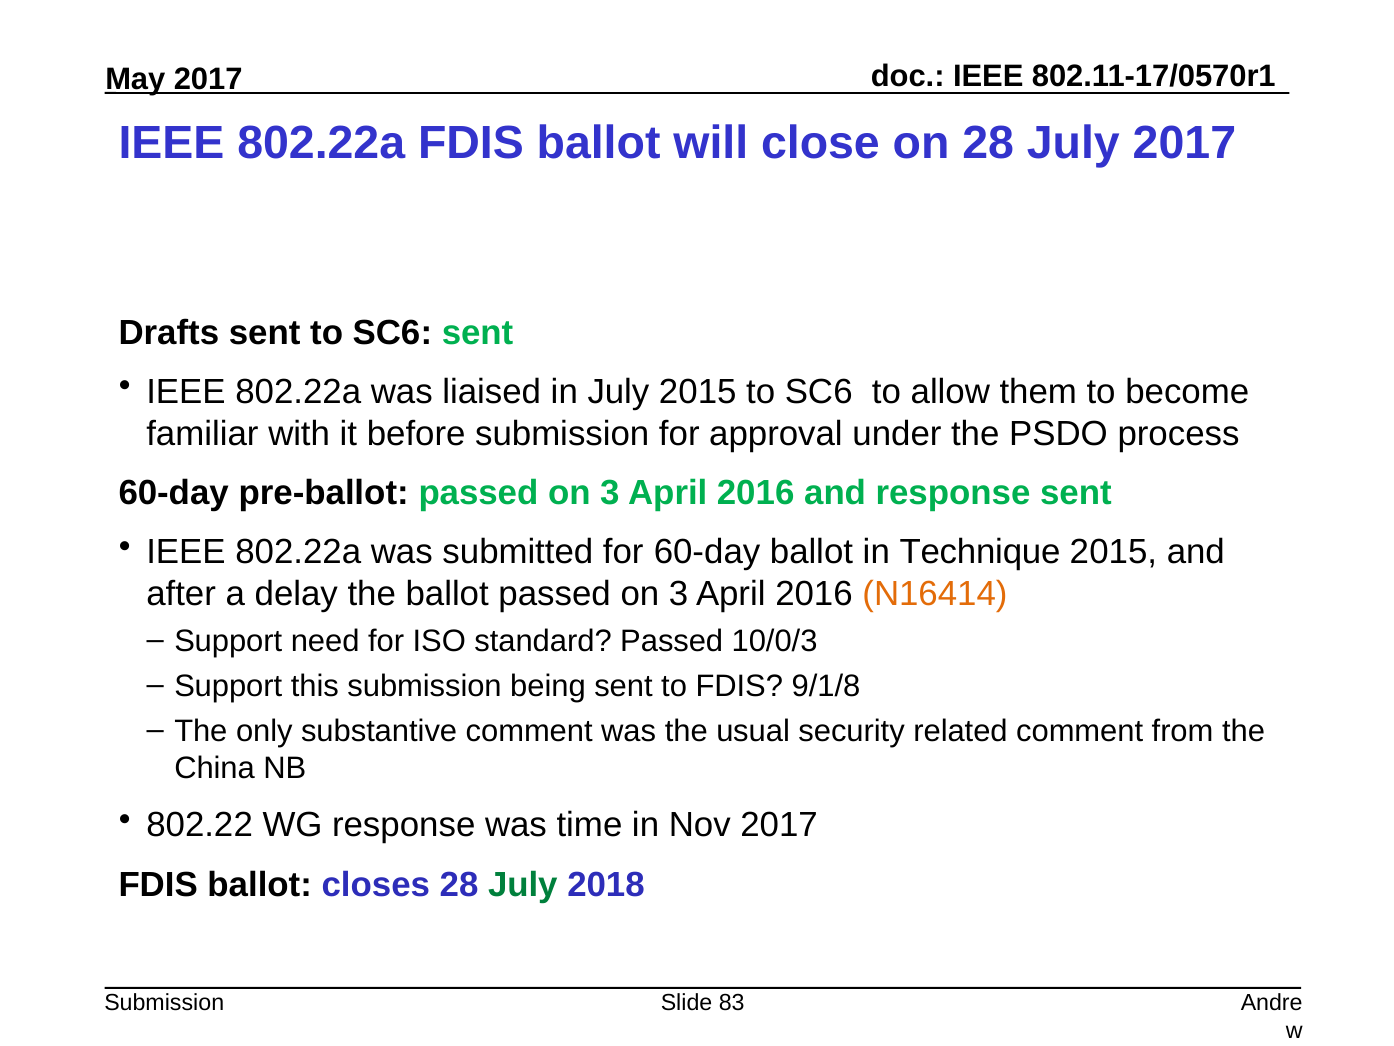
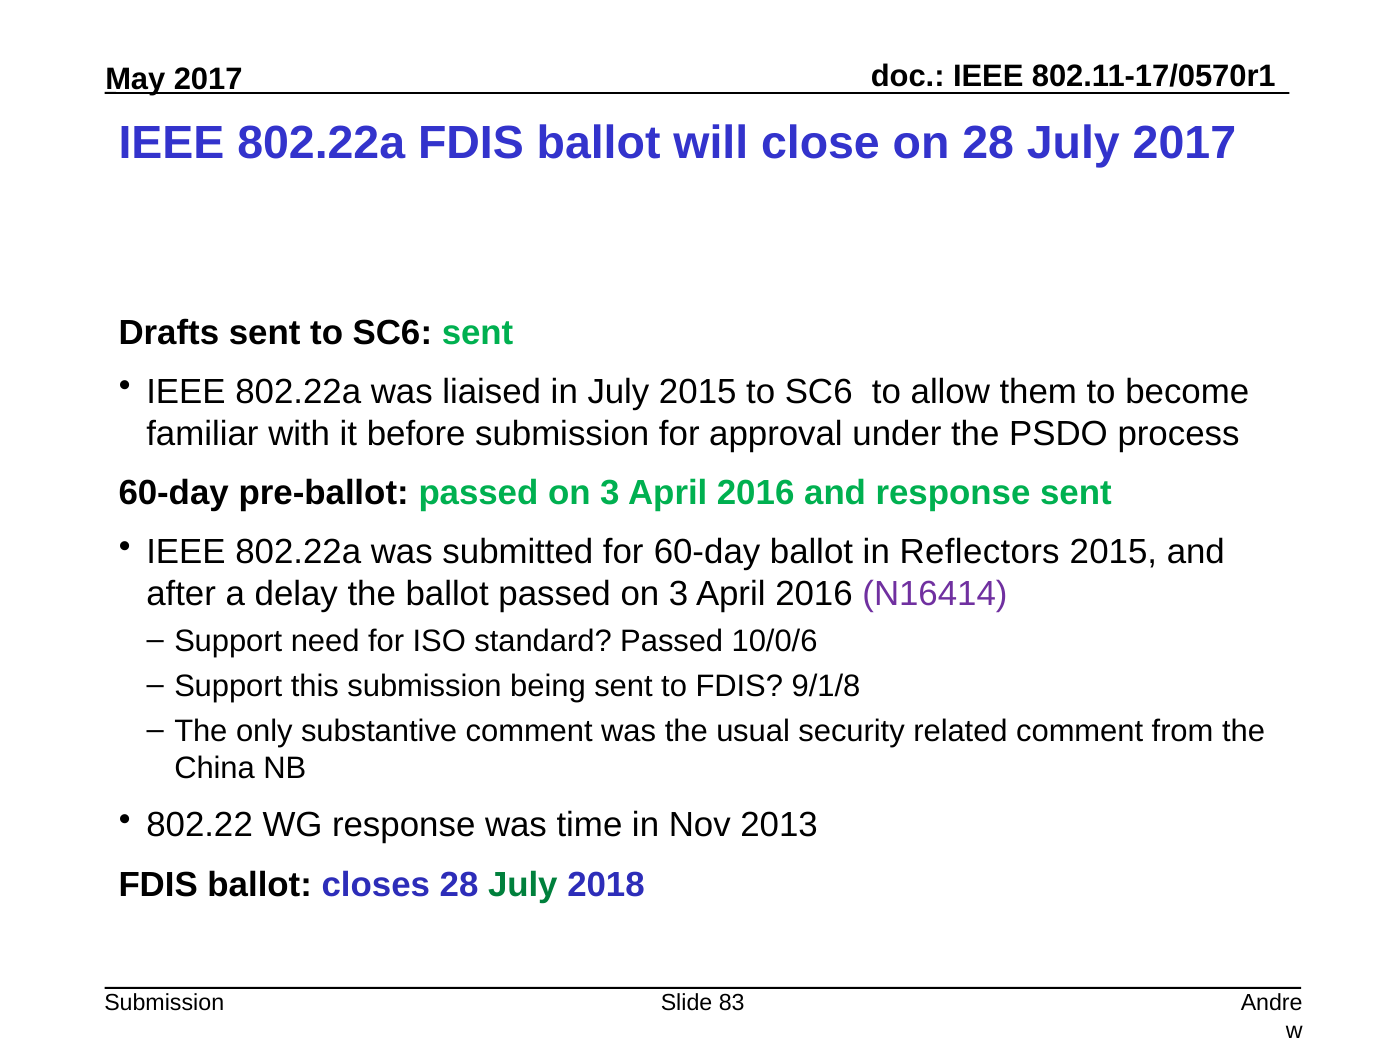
Technique: Technique -> Reflectors (980, 552)
N16414 colour: orange -> purple (935, 594)
10/0/3: 10/0/3 -> 10/0/6 (775, 641)
Nov 2017: 2017 -> 2013 (779, 825)
